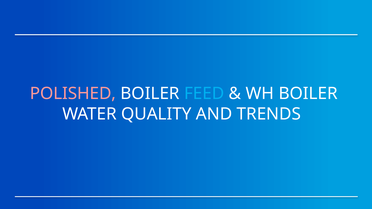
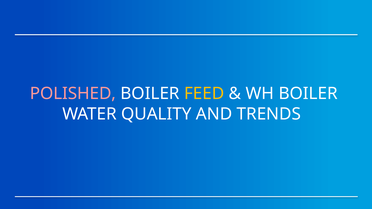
FEED colour: light blue -> yellow (204, 94)
